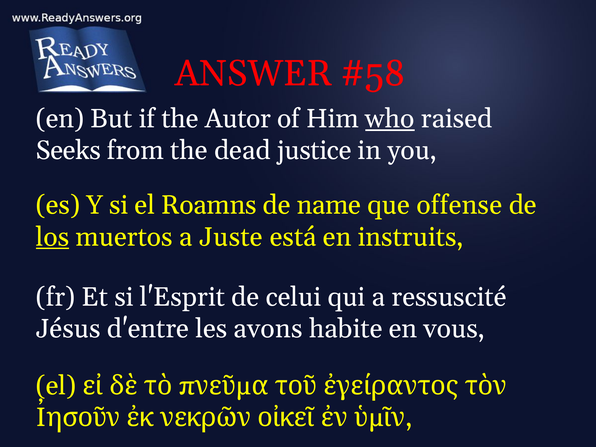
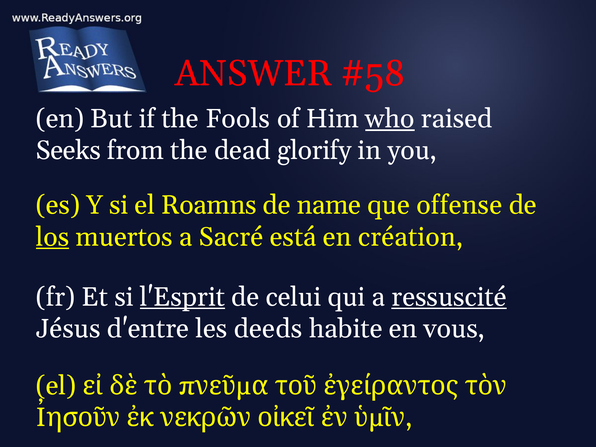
Autor: Autor -> Fools (238, 119)
justice: justice -> glorify (314, 151)
Juste: Juste -> Sacré (231, 237)
instruits: instruits -> création (411, 237)
l'Esprit underline: none -> present (182, 297)
ressuscité underline: none -> present (449, 297)
avons: avons -> deeds (268, 329)
